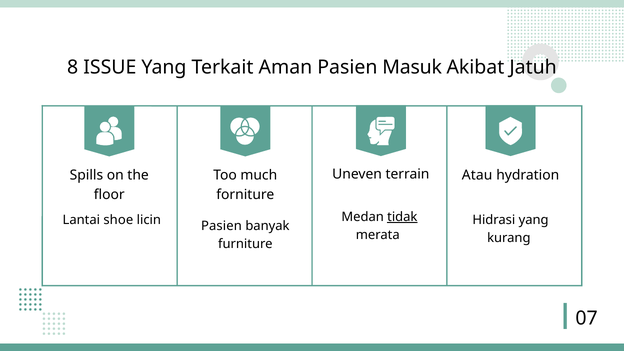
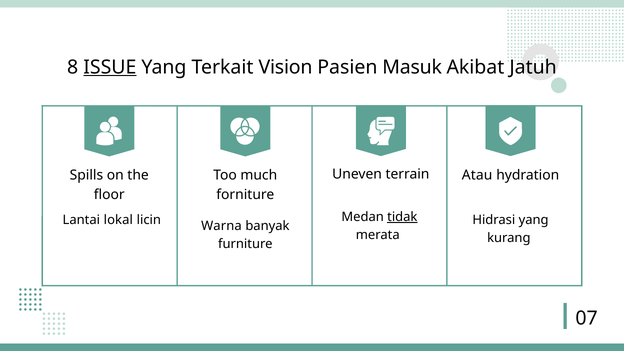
ISSUE underline: none -> present (110, 67)
Aman: Aman -> Vision (286, 67)
shoe: shoe -> lokal (118, 220)
licin Pasien: Pasien -> Warna (221, 226)
